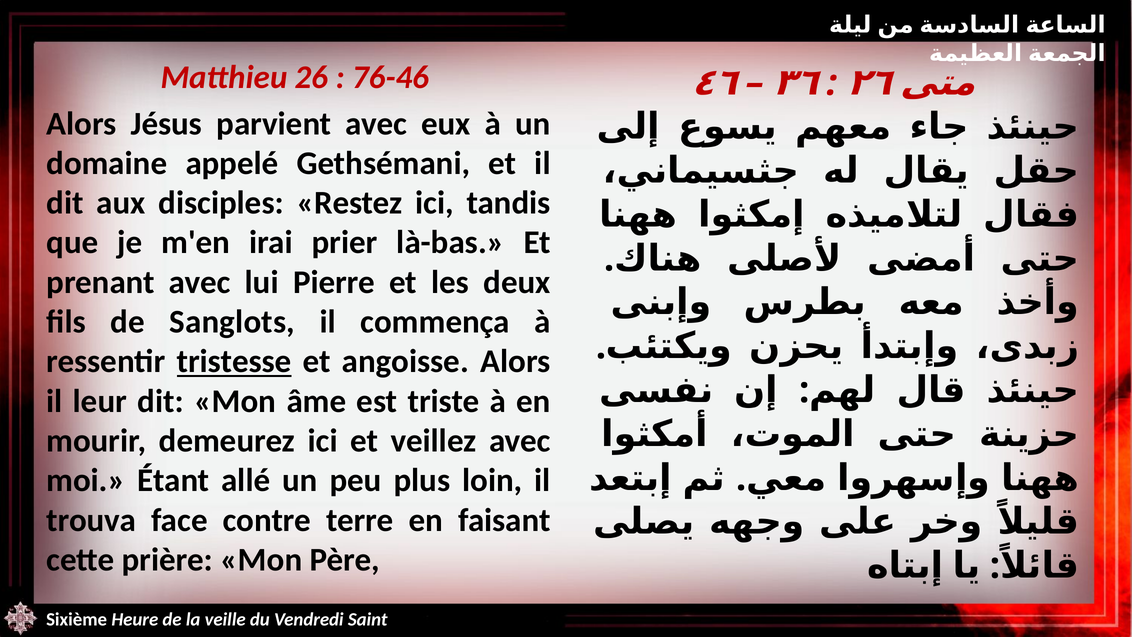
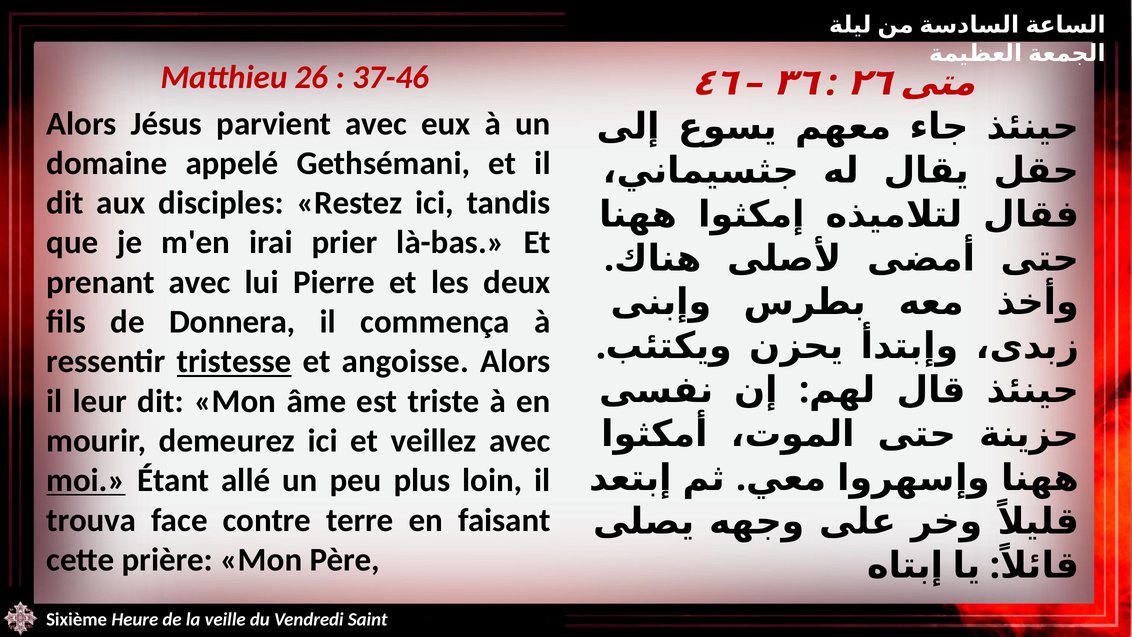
76-46: 76-46 -> 37-46 (391, 77)
Sanglots: Sanglots -> Donnera (232, 322)
moi underline: none -> present (86, 480)
